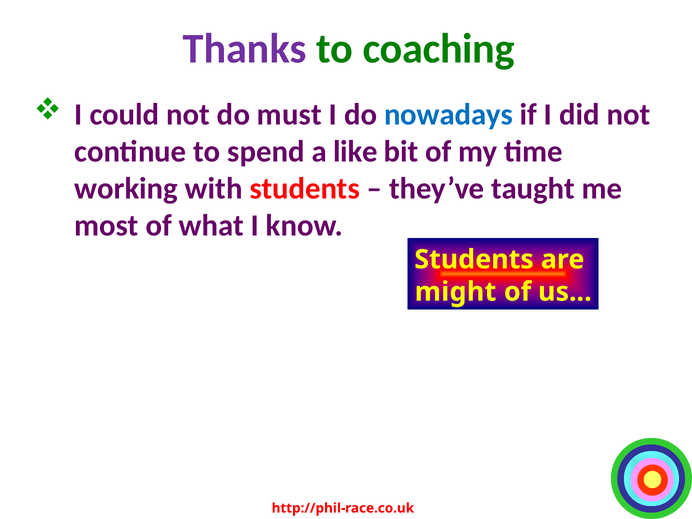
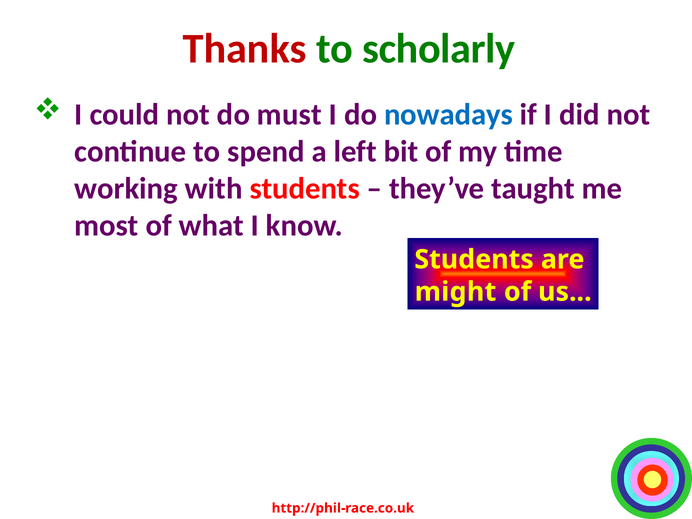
Thanks colour: purple -> red (245, 49)
coaching: coaching -> scholarly (439, 49)
like: like -> left (355, 152)
